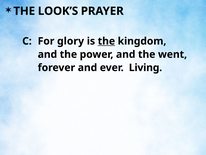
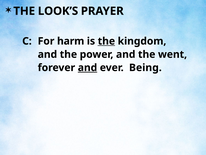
glory: glory -> harm (71, 41)
and underline: none -> present (87, 67)
Living: Living -> Being (145, 67)
